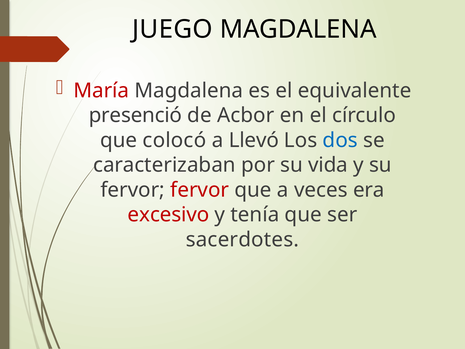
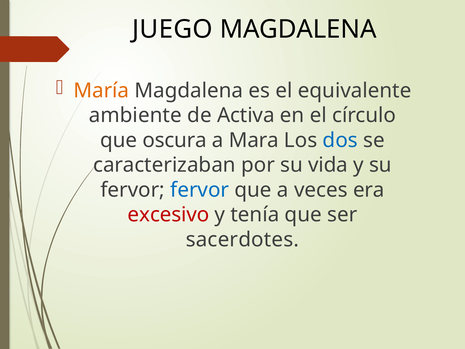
María colour: red -> orange (101, 91)
presenció: presenció -> ambiente (135, 115)
Acbor: Acbor -> Activa (246, 115)
colocó: colocó -> oscura (175, 140)
Llevó: Llevó -> Mara (254, 140)
fervor colour: red -> blue (200, 190)
